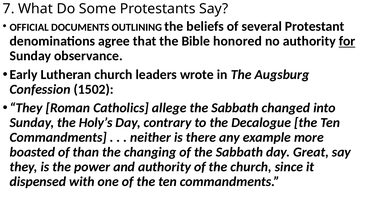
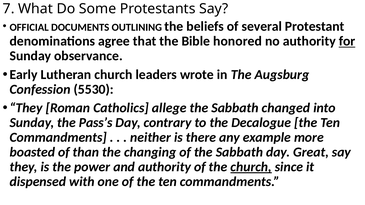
1502: 1502 -> 5530 (94, 89)
Holy’s: Holy’s -> Pass’s (96, 123)
church underline: none -> present (251, 167)
